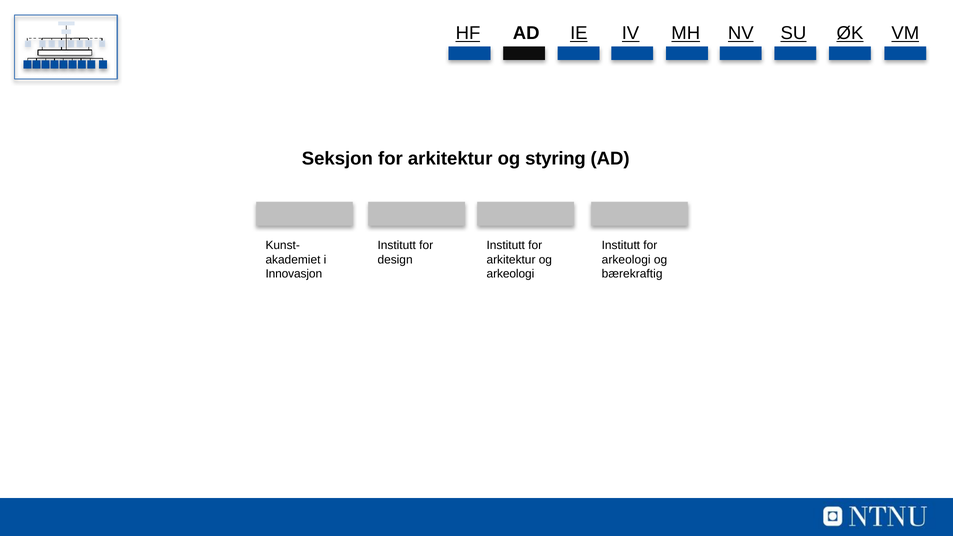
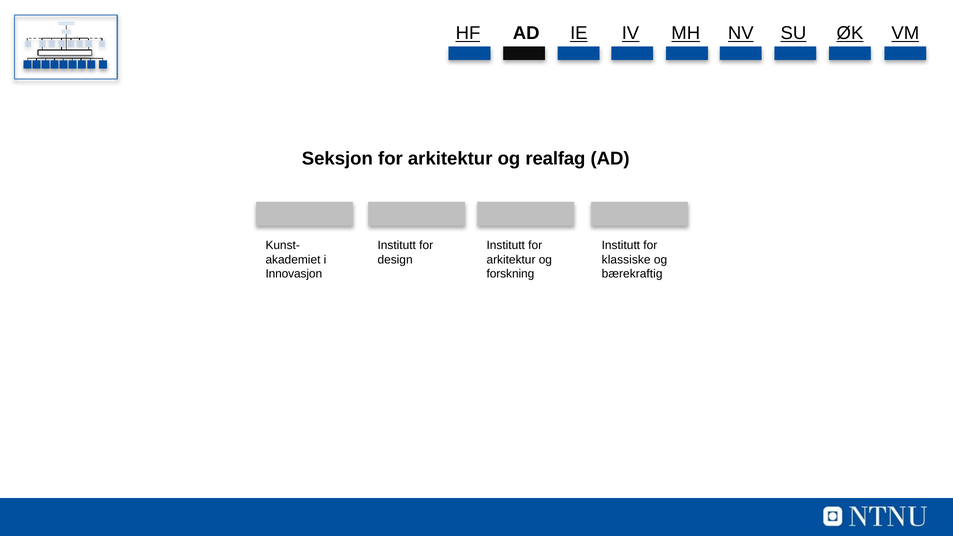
styring: styring -> realfag (555, 159)
arkeologi: arkeologi -> klassiske (626, 260)
arkeologi: arkeologi -> forskning (510, 274)
